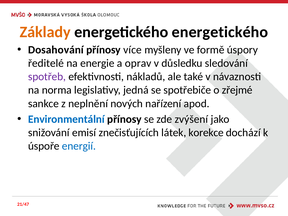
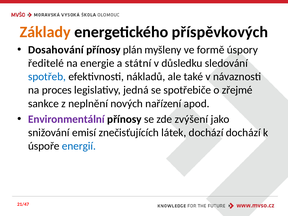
energetického energetického: energetického -> příspěvkových (220, 32)
více: více -> plán (133, 50)
oprav: oprav -> státní (138, 63)
spotřeb colour: purple -> blue (47, 77)
norma: norma -> proces (57, 90)
Environmentální colour: blue -> purple (66, 119)
látek korekce: korekce -> dochází (206, 133)
